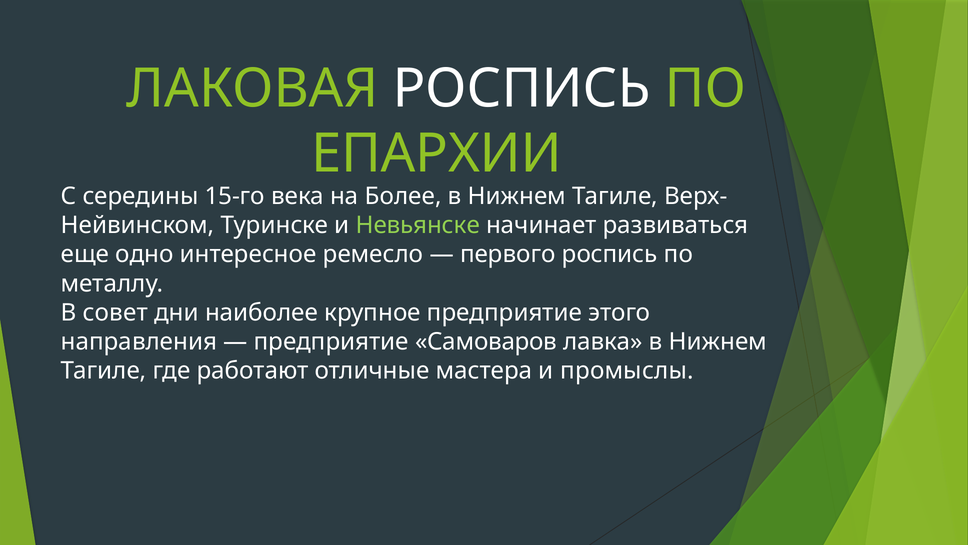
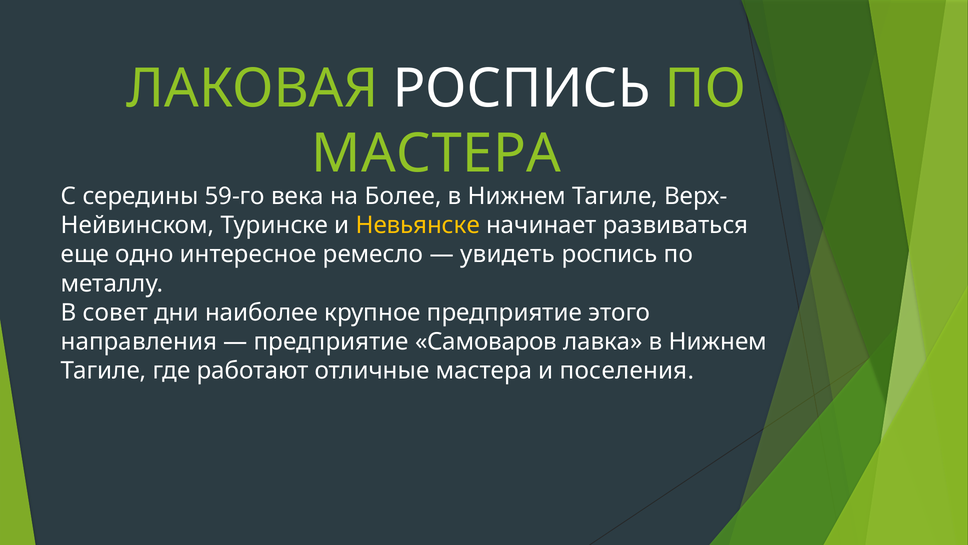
ЕПАРХИИ: ЕПАРХИИ -> МАСТЕРА (436, 154)
15-го: 15-го -> 59-го (235, 196)
Невьянске colour: light green -> yellow (418, 225)
первого: первого -> увидеть (508, 254)
промыслы: промыслы -> поселения (627, 370)
